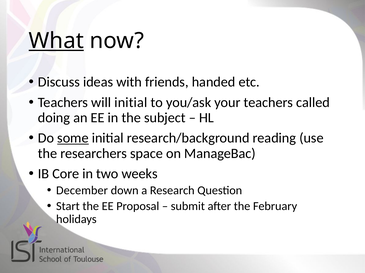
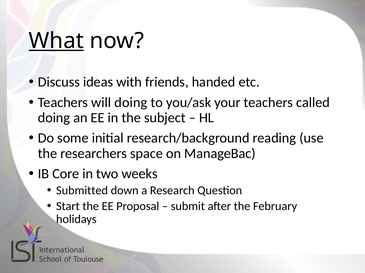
will initial: initial -> doing (131, 103)
some underline: present -> none (73, 138)
December: December -> Submitted (82, 191)
